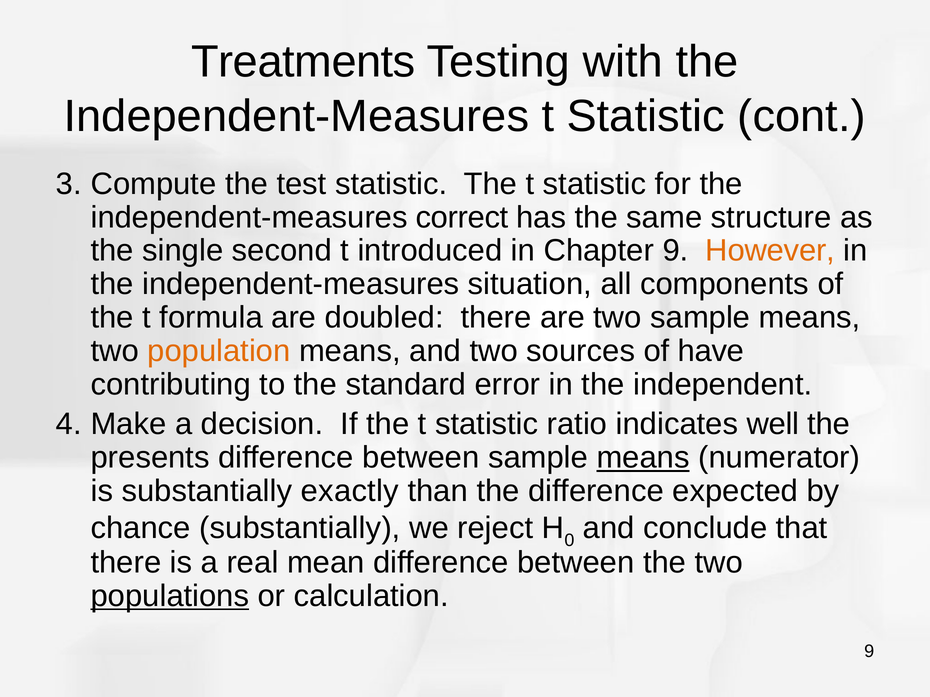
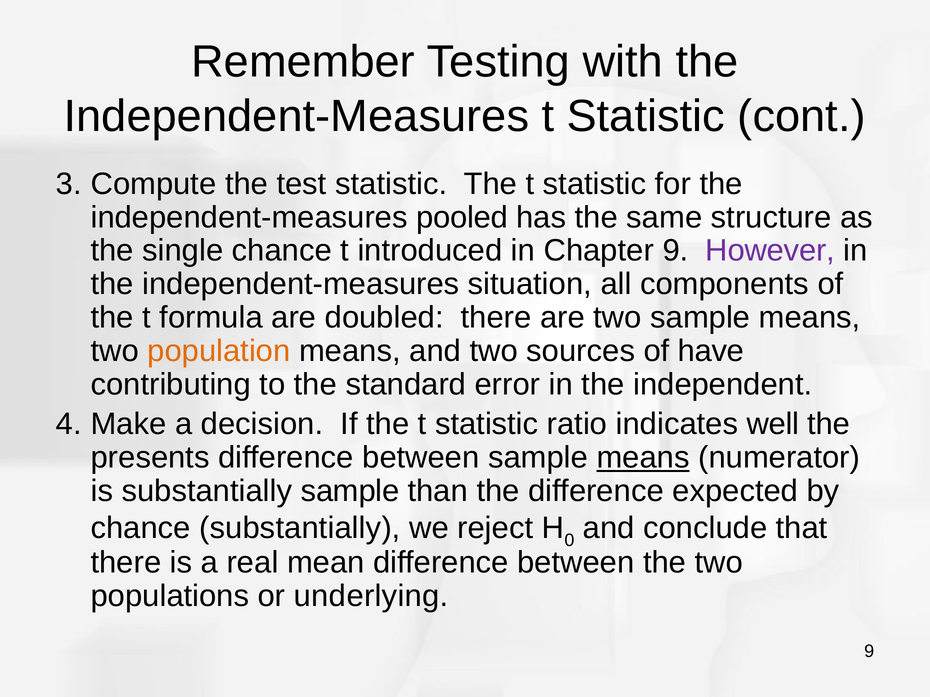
Treatments: Treatments -> Remember (303, 62)
correct: correct -> pooled (462, 217)
single second: second -> chance (282, 251)
However colour: orange -> purple (770, 251)
substantially exactly: exactly -> sample (350, 491)
populations underline: present -> none (170, 596)
calculation: calculation -> underlying (371, 596)
